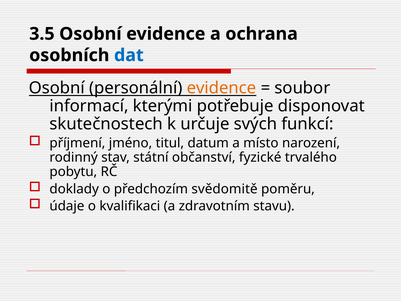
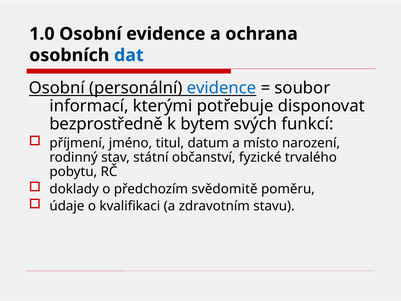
3.5: 3.5 -> 1.0 (42, 34)
evidence colour: orange -> blue (221, 88)
skutečnostech: skutečnostech -> bezprostředně (106, 124)
určuje: určuje -> bytem (205, 124)
